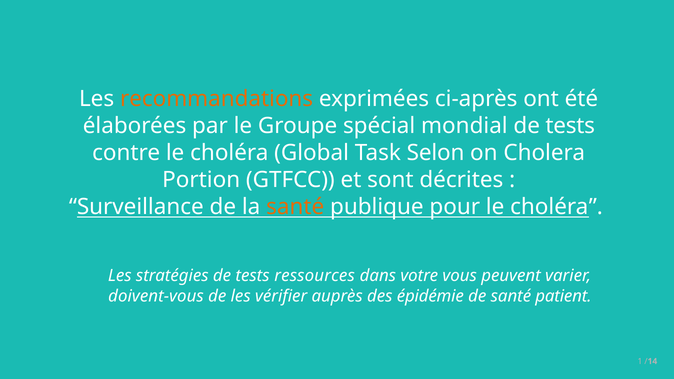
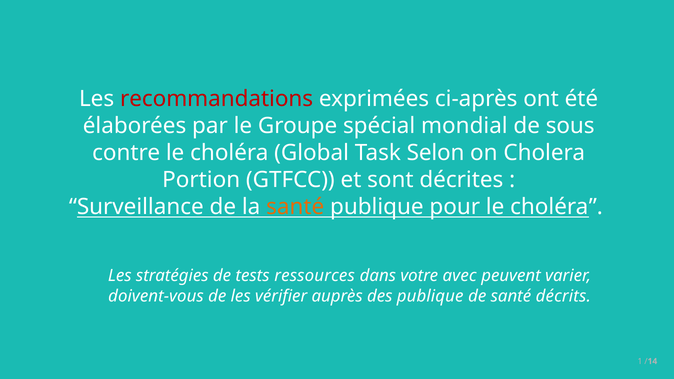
recommandations colour: orange -> red (217, 99)
mondial de tests: tests -> sous (570, 126)
vous: vous -> avec (460, 276)
des épidémie: épidémie -> publique (430, 296)
patient: patient -> décrits (563, 296)
